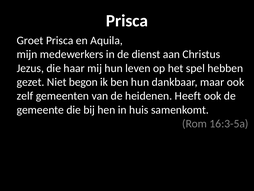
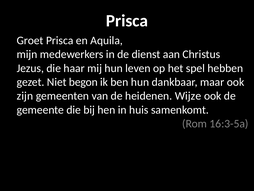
zelf: zelf -> zijn (25, 96)
Heeft: Heeft -> Wijze (188, 96)
